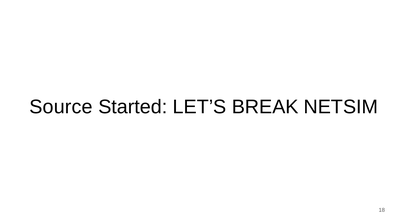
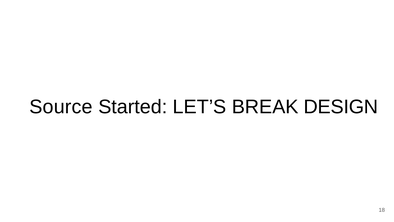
NETSIM: NETSIM -> DESIGN (341, 107)
